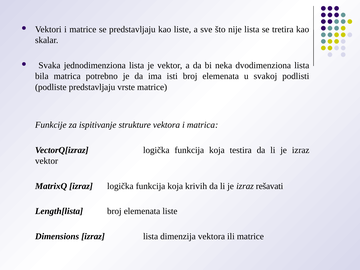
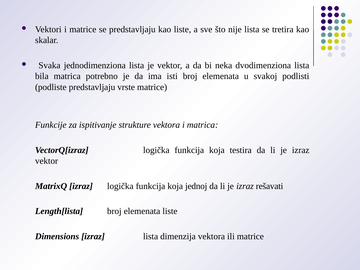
krivih: krivih -> jednoj (196, 186)
